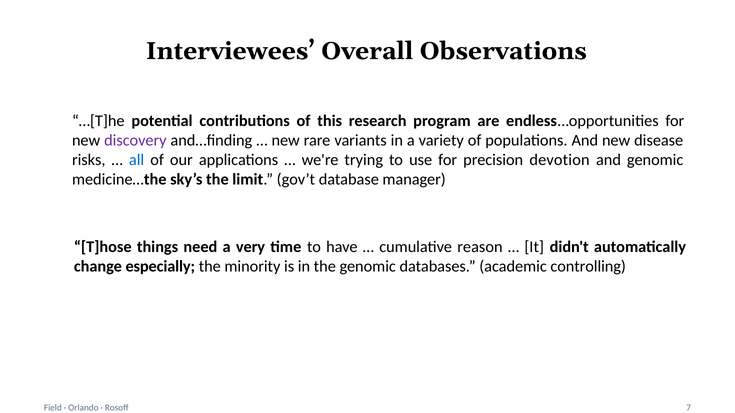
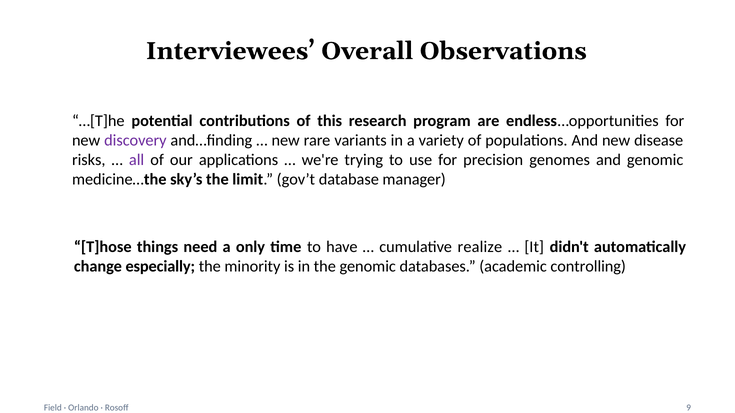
all colour: blue -> purple (137, 160)
devotion: devotion -> genomes (560, 160)
very: very -> only (250, 247)
reason: reason -> realize (480, 247)
7: 7 -> 9 (689, 408)
